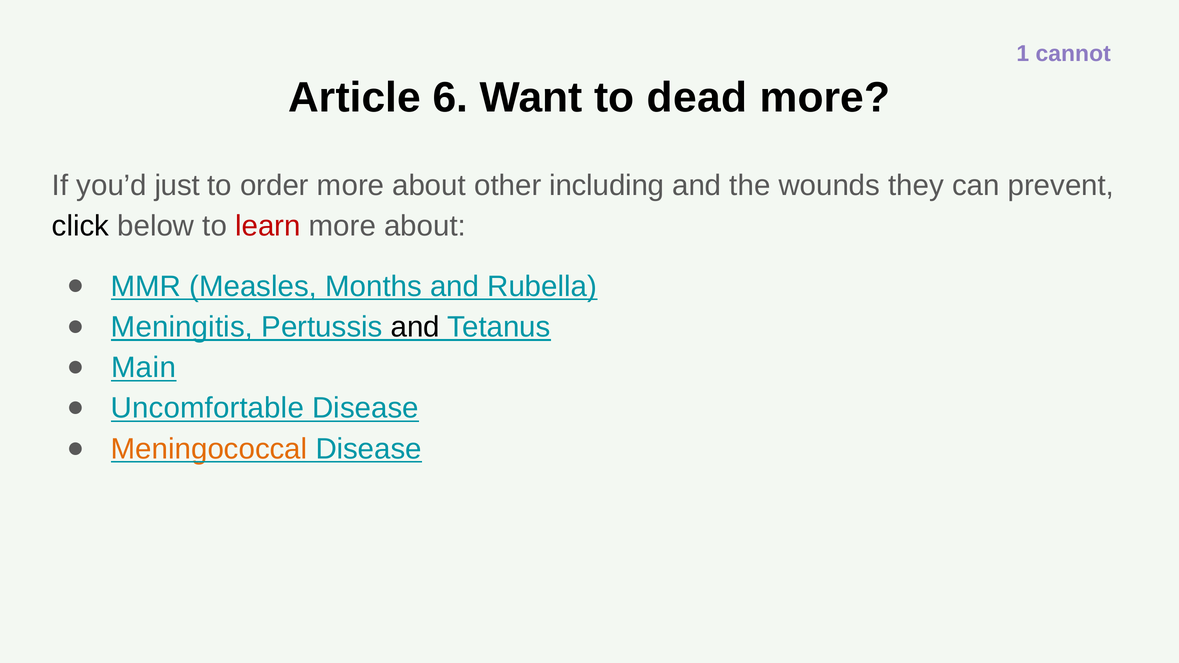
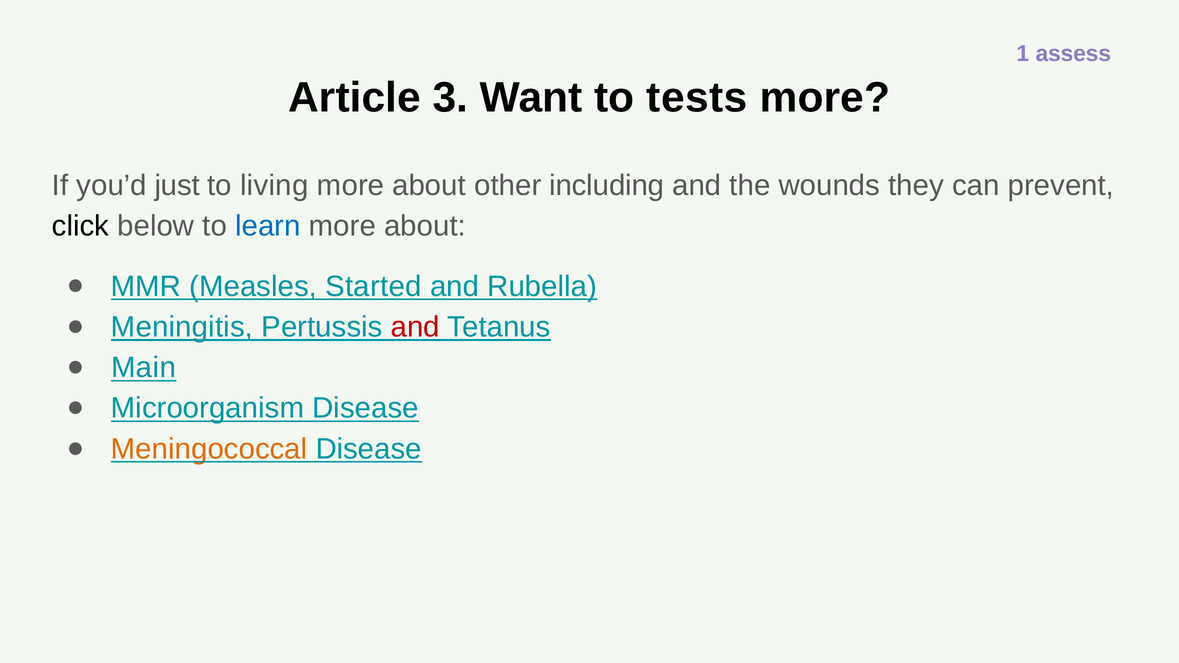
cannot: cannot -> assess (1073, 54)
6: 6 -> 3 (450, 98)
dead: dead -> tests (697, 98)
order: order -> living (274, 185)
learn colour: red -> blue (268, 226)
Months: Months -> Started (373, 286)
and colour: black -> red (415, 327)
Uncomfortable: Uncomfortable -> Microorganism (208, 408)
